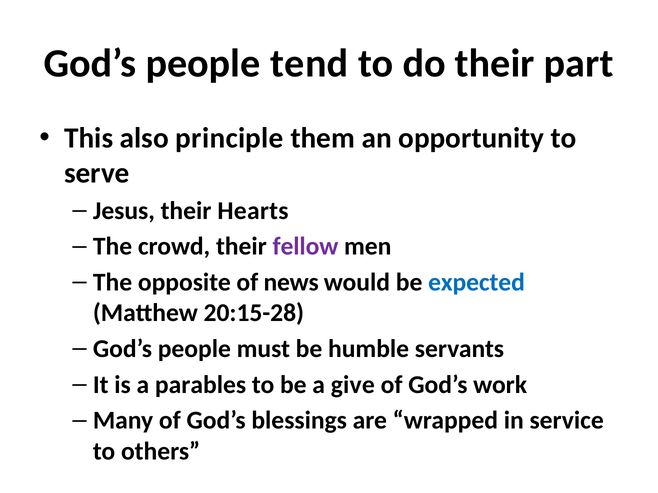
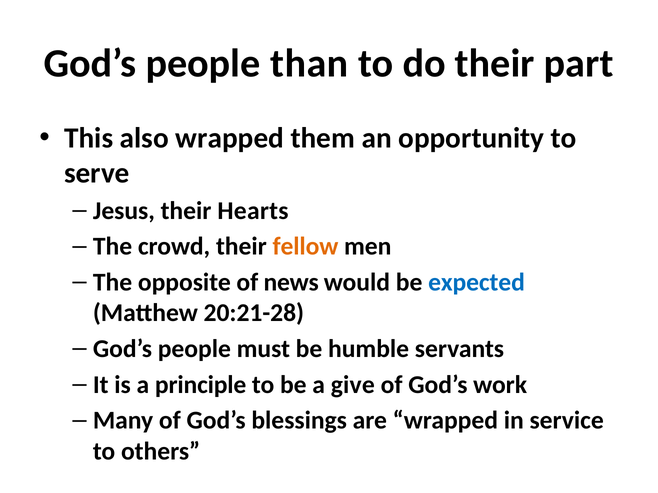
tend: tend -> than (309, 64)
also principle: principle -> wrapped (230, 138)
fellow colour: purple -> orange (305, 247)
20:15-28: 20:15-28 -> 20:21-28 (254, 313)
parables: parables -> principle (201, 385)
